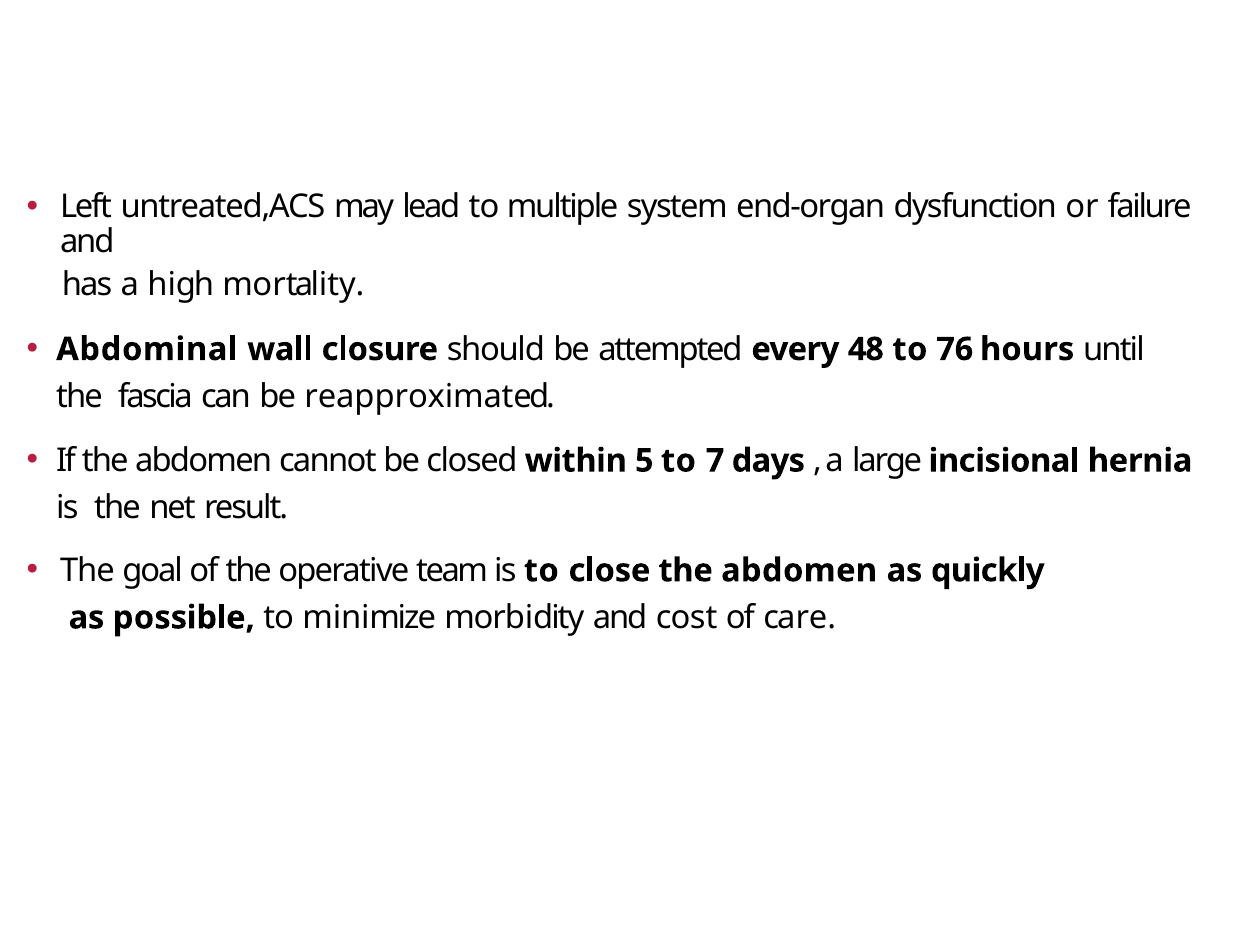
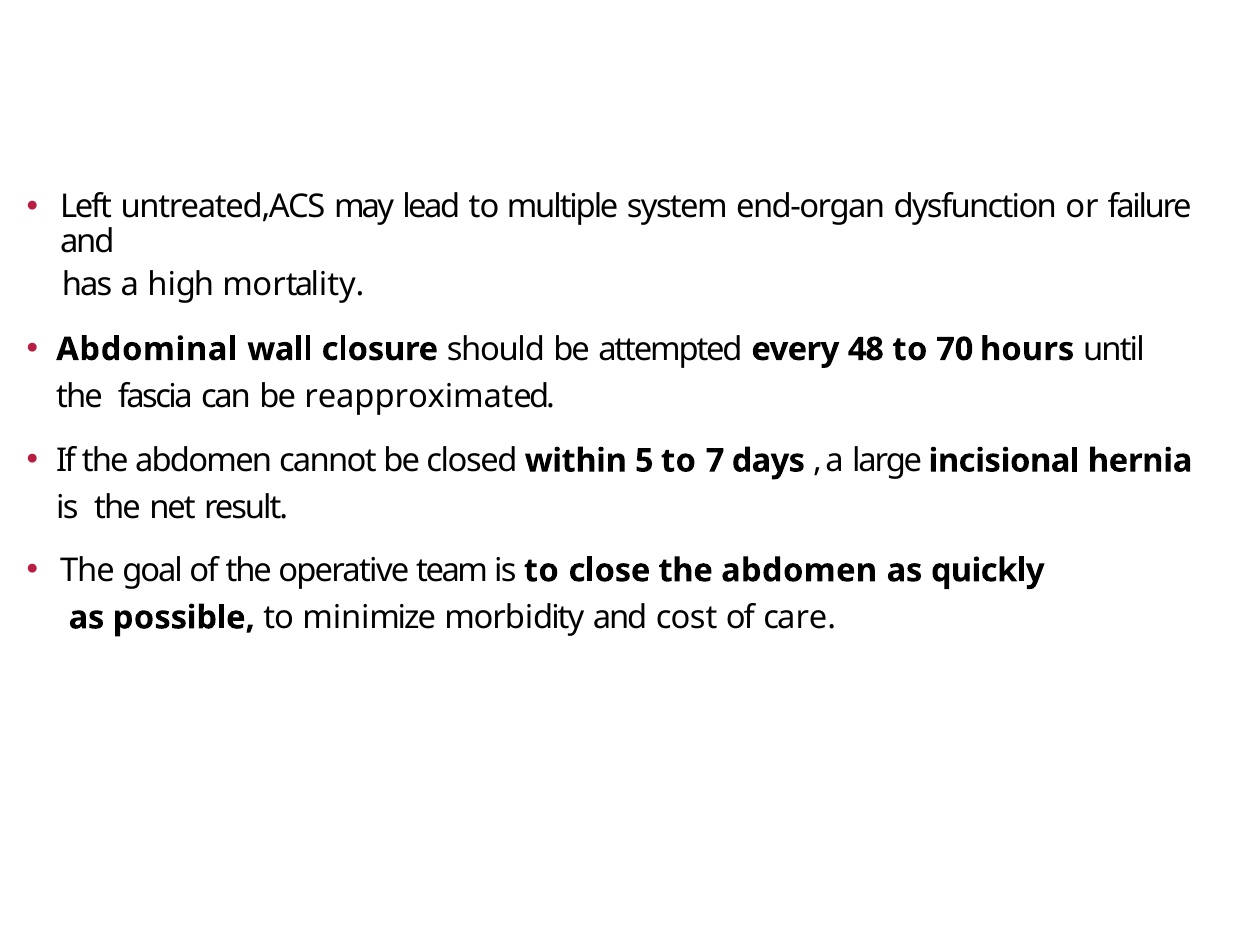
76: 76 -> 70 (955, 349)
